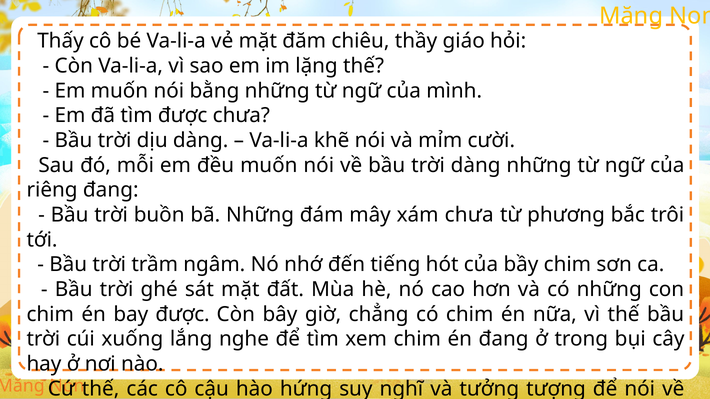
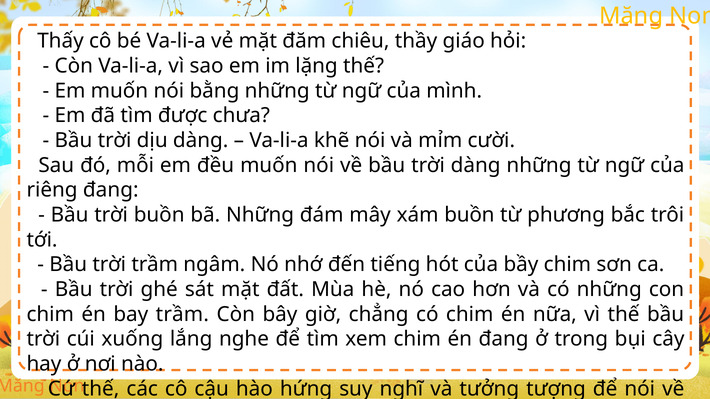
xám chưa: chưa -> buồn (469, 215)
bay được: được -> trầm (182, 315)
